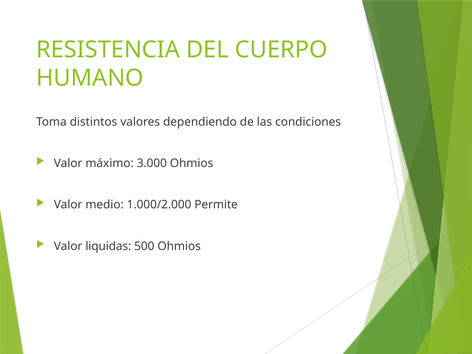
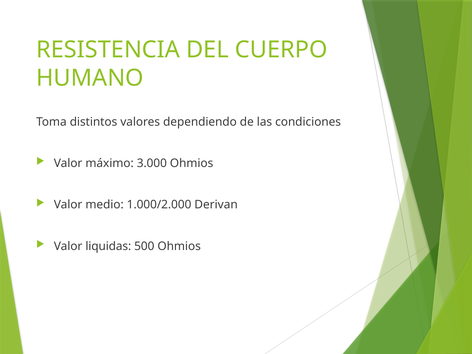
Permite: Permite -> Derivan (216, 205)
